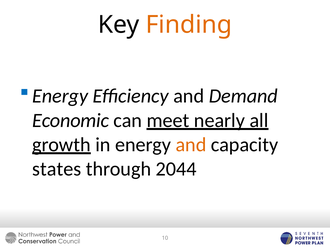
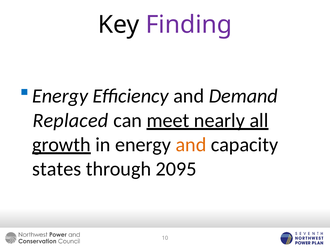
Finding colour: orange -> purple (189, 25)
Economic: Economic -> Replaced (70, 120)
2044: 2044 -> 2095 (176, 169)
